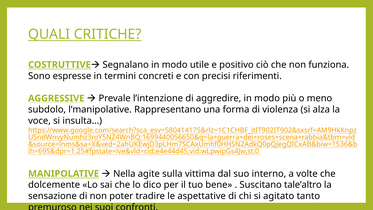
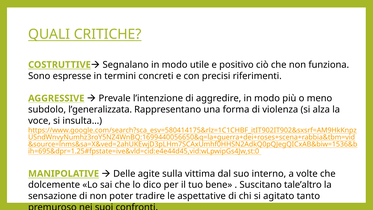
l’manipolative: l’manipolative -> l’generalizzata (100, 109)
Nella: Nella -> Delle (124, 174)
